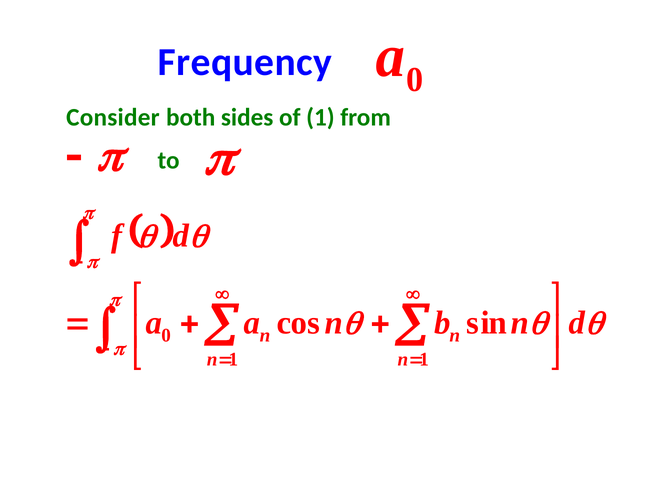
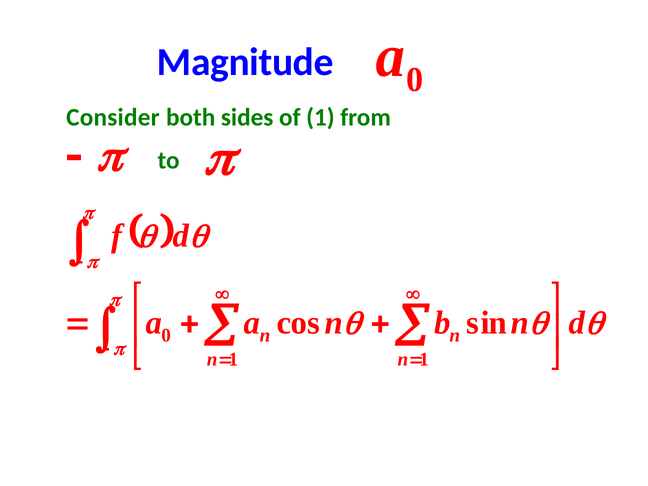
Frequency: Frequency -> Magnitude (245, 62)
